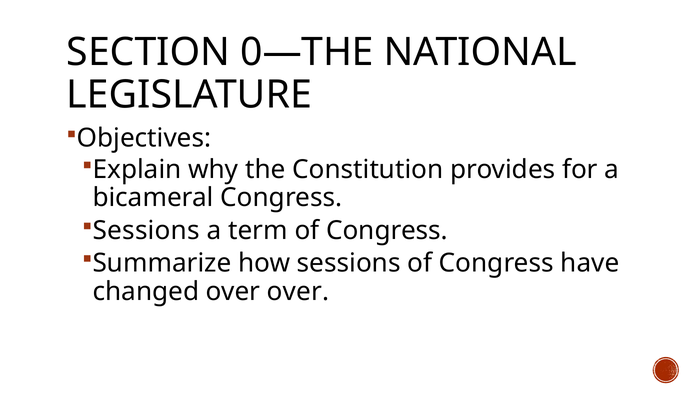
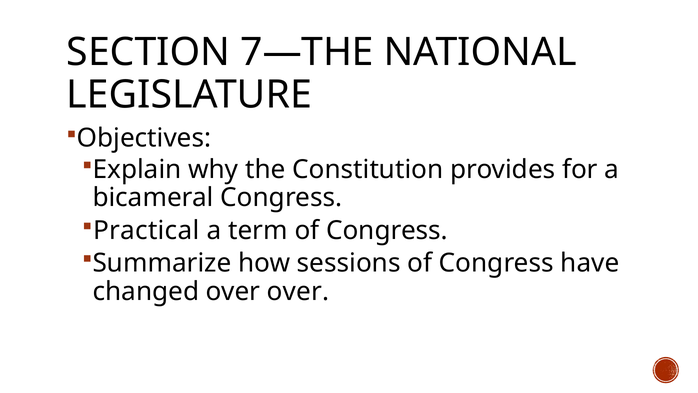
0—THE: 0—THE -> 7—THE (307, 52)
Sessions: Sessions -> Practical (146, 230)
